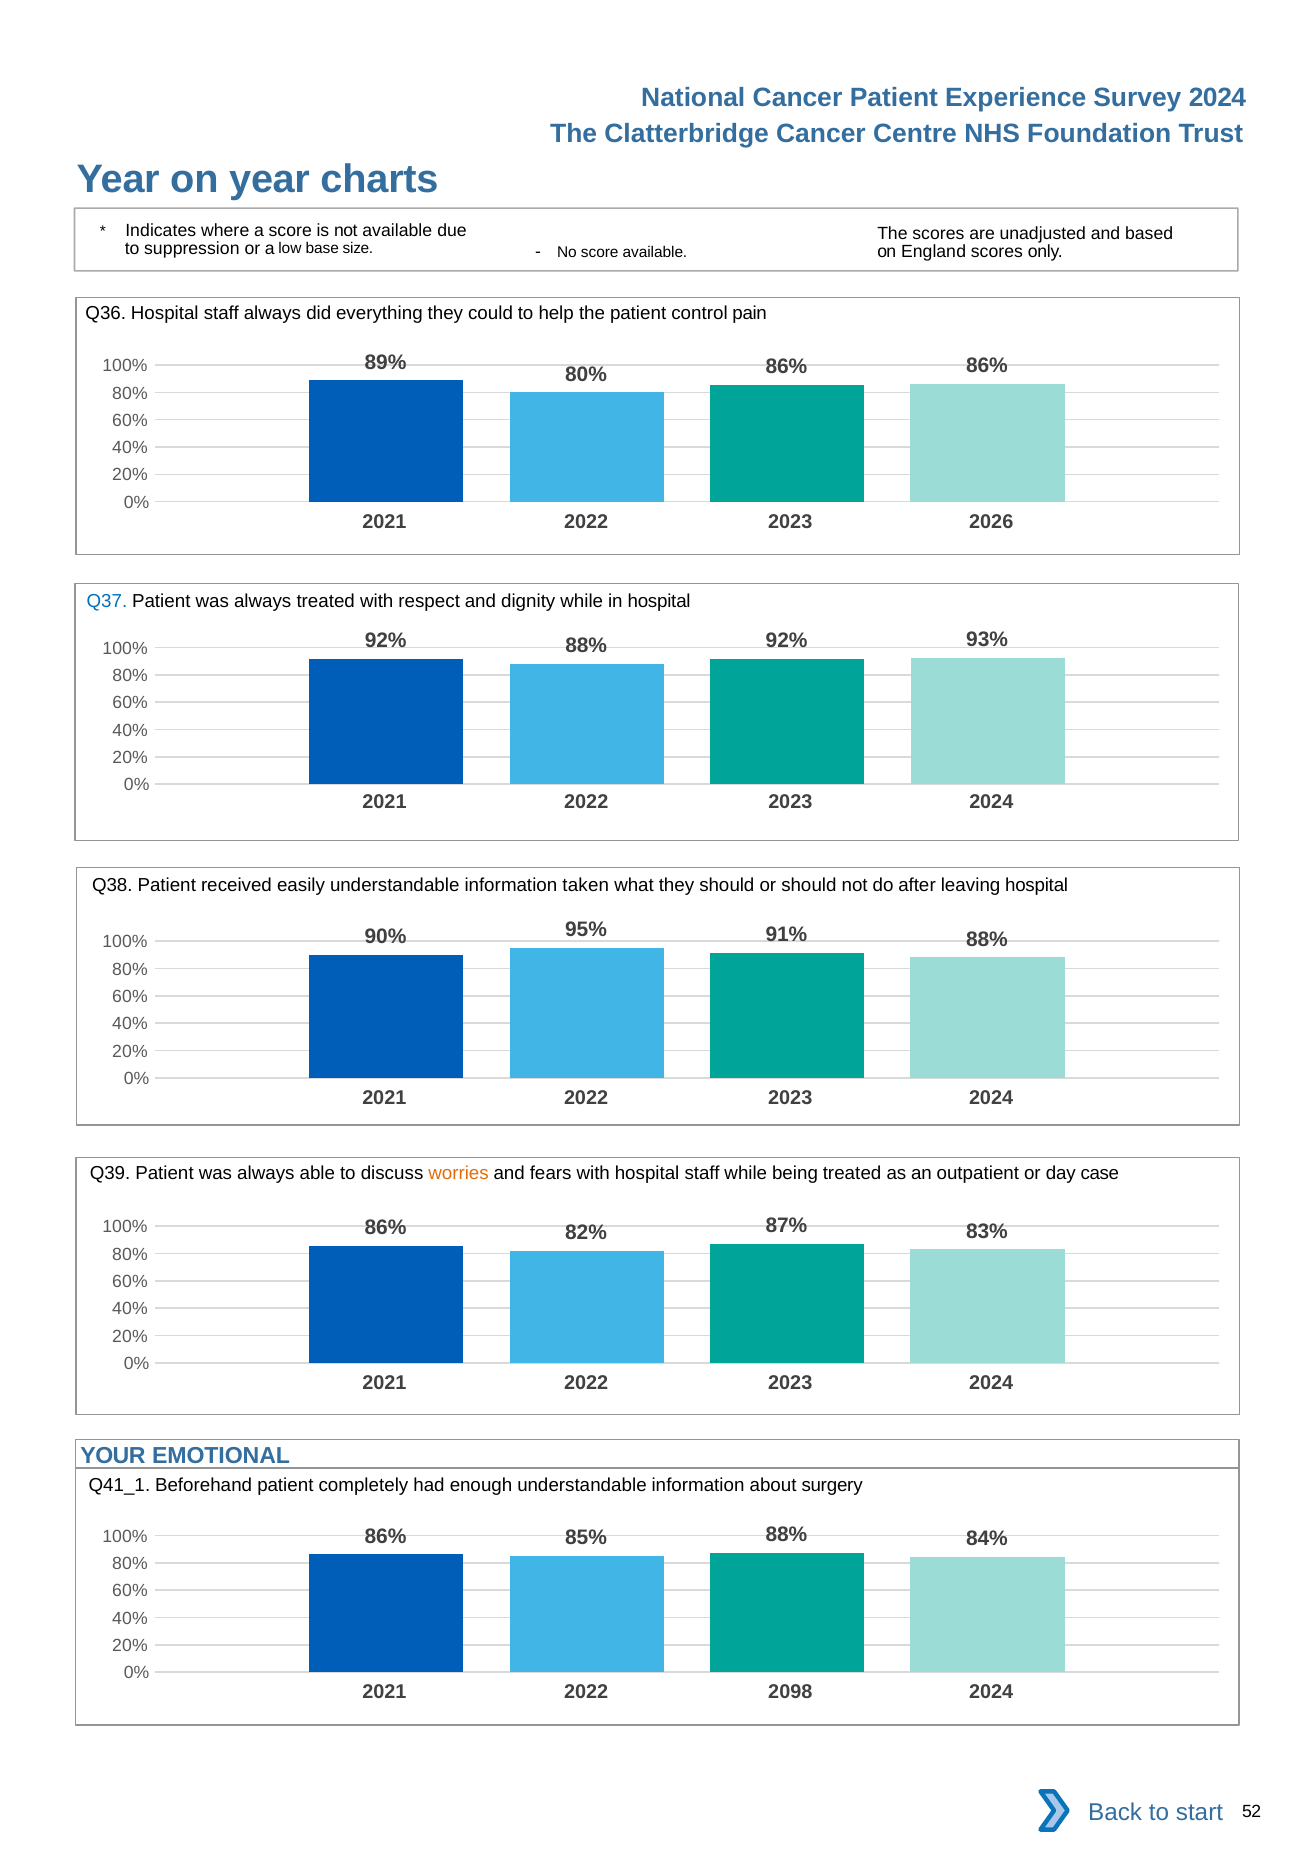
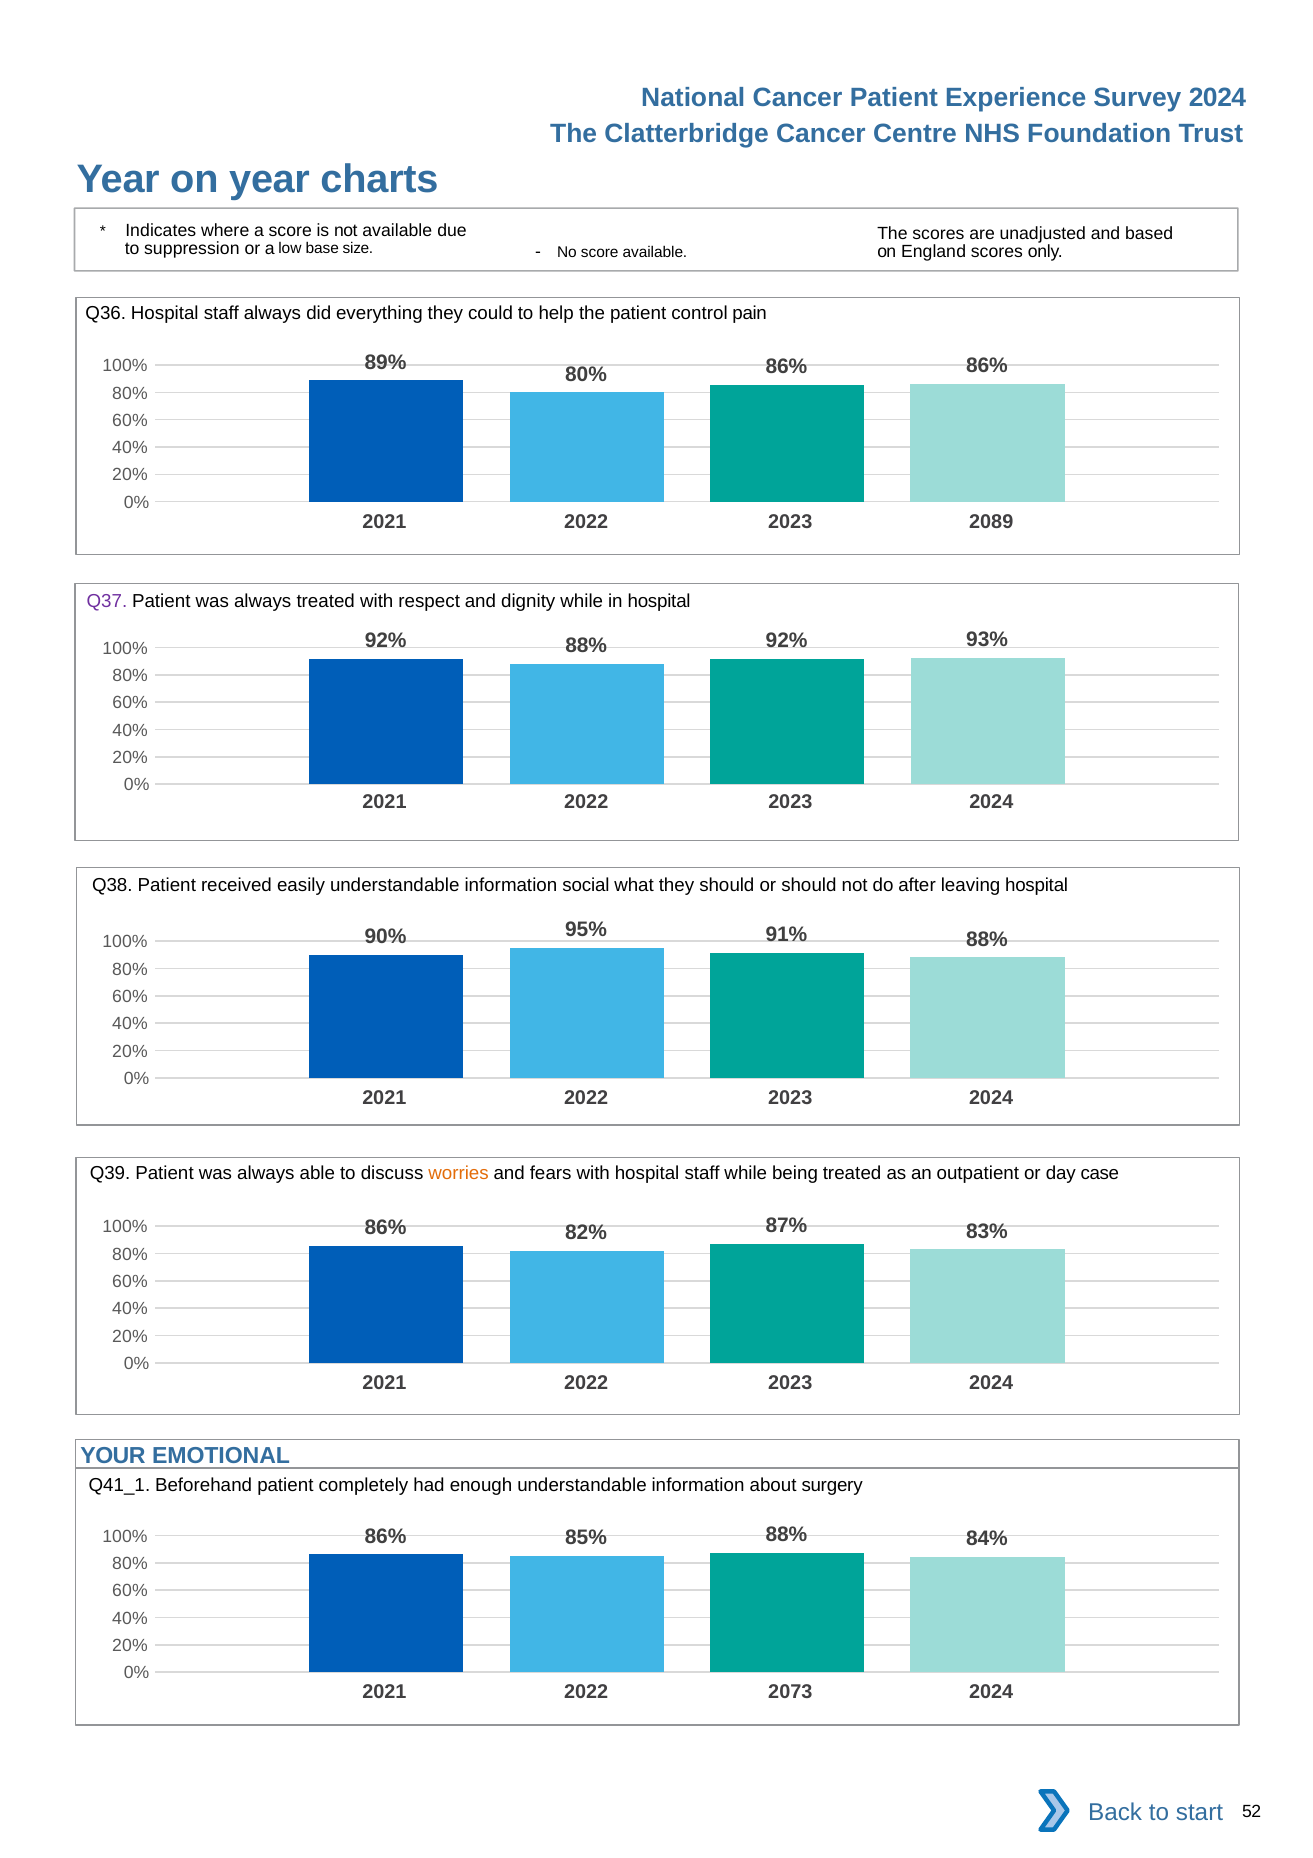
2026: 2026 -> 2089 (991, 522)
Q37 colour: blue -> purple (107, 602)
taken: taken -> social (586, 886)
2098: 2098 -> 2073 (790, 1692)
